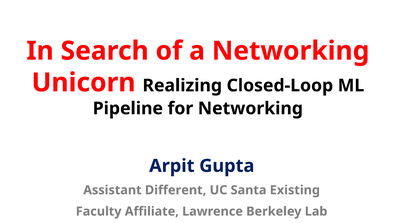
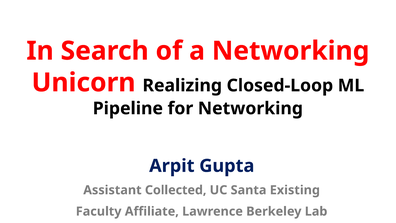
Different: Different -> Collected (176, 190)
